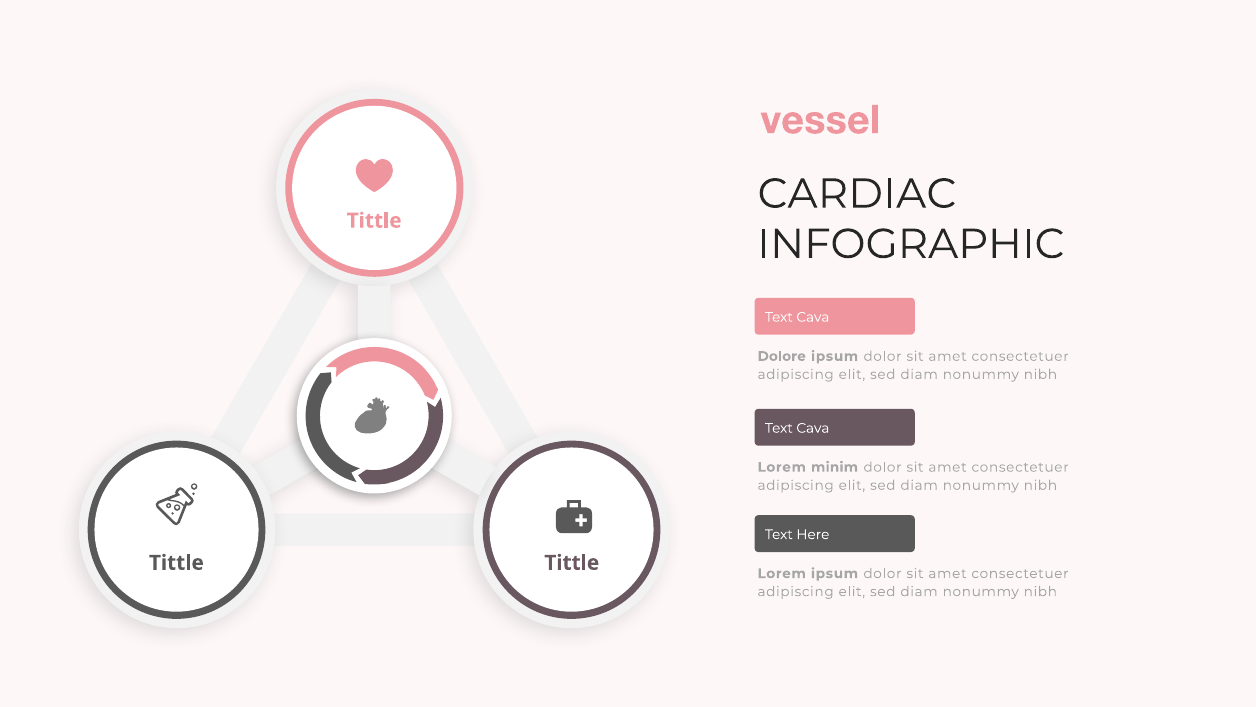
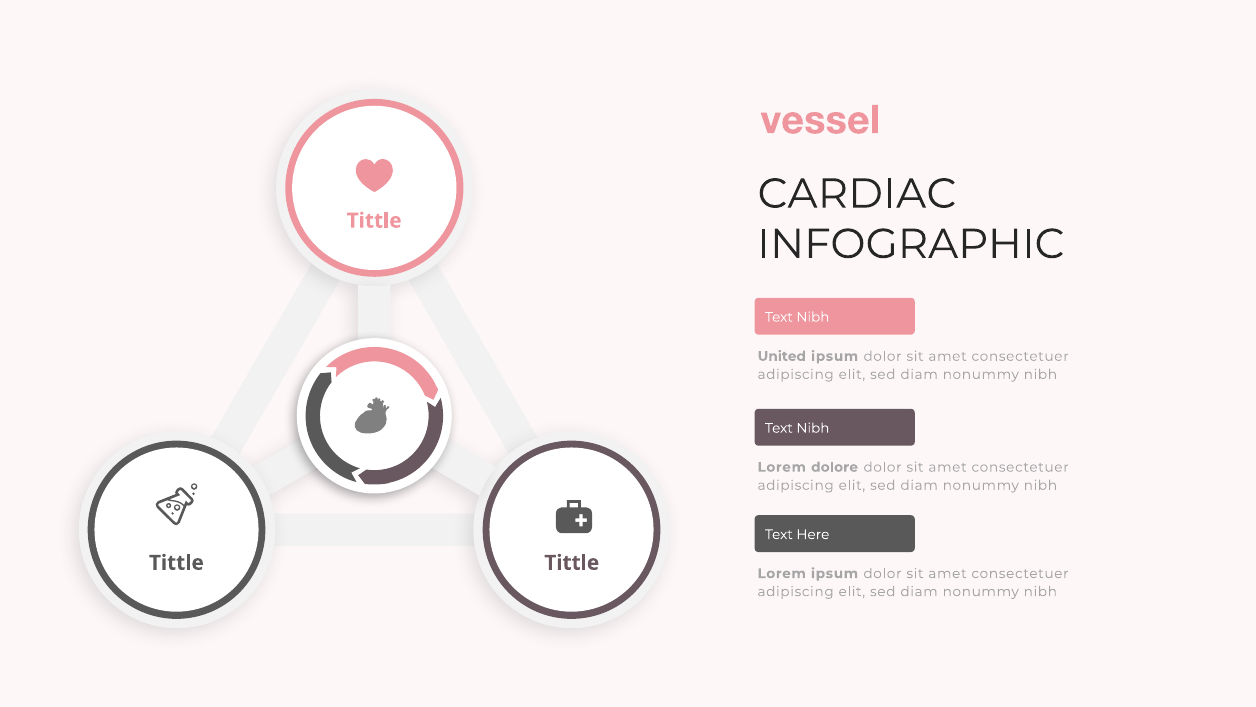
Cava: Cava -> Nibh (813, 317)
Dolore: Dolore -> United (782, 356)
Cava: Cava -> Nibh (813, 428)
minim: minim -> dolore (835, 467)
